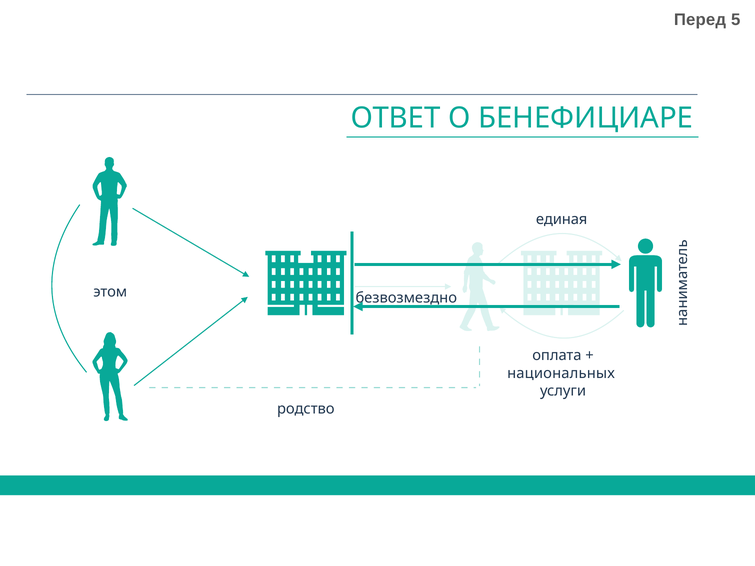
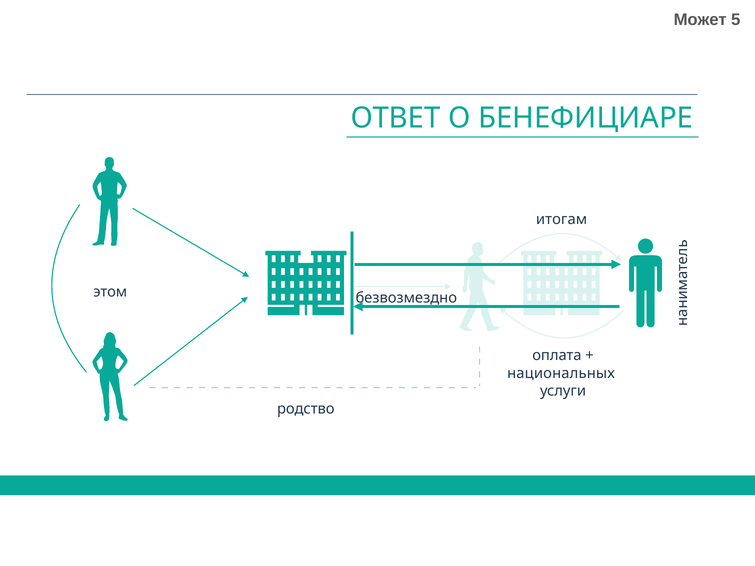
Перед: Перед -> Может (700, 20)
единая: единая -> итогам (562, 220)
